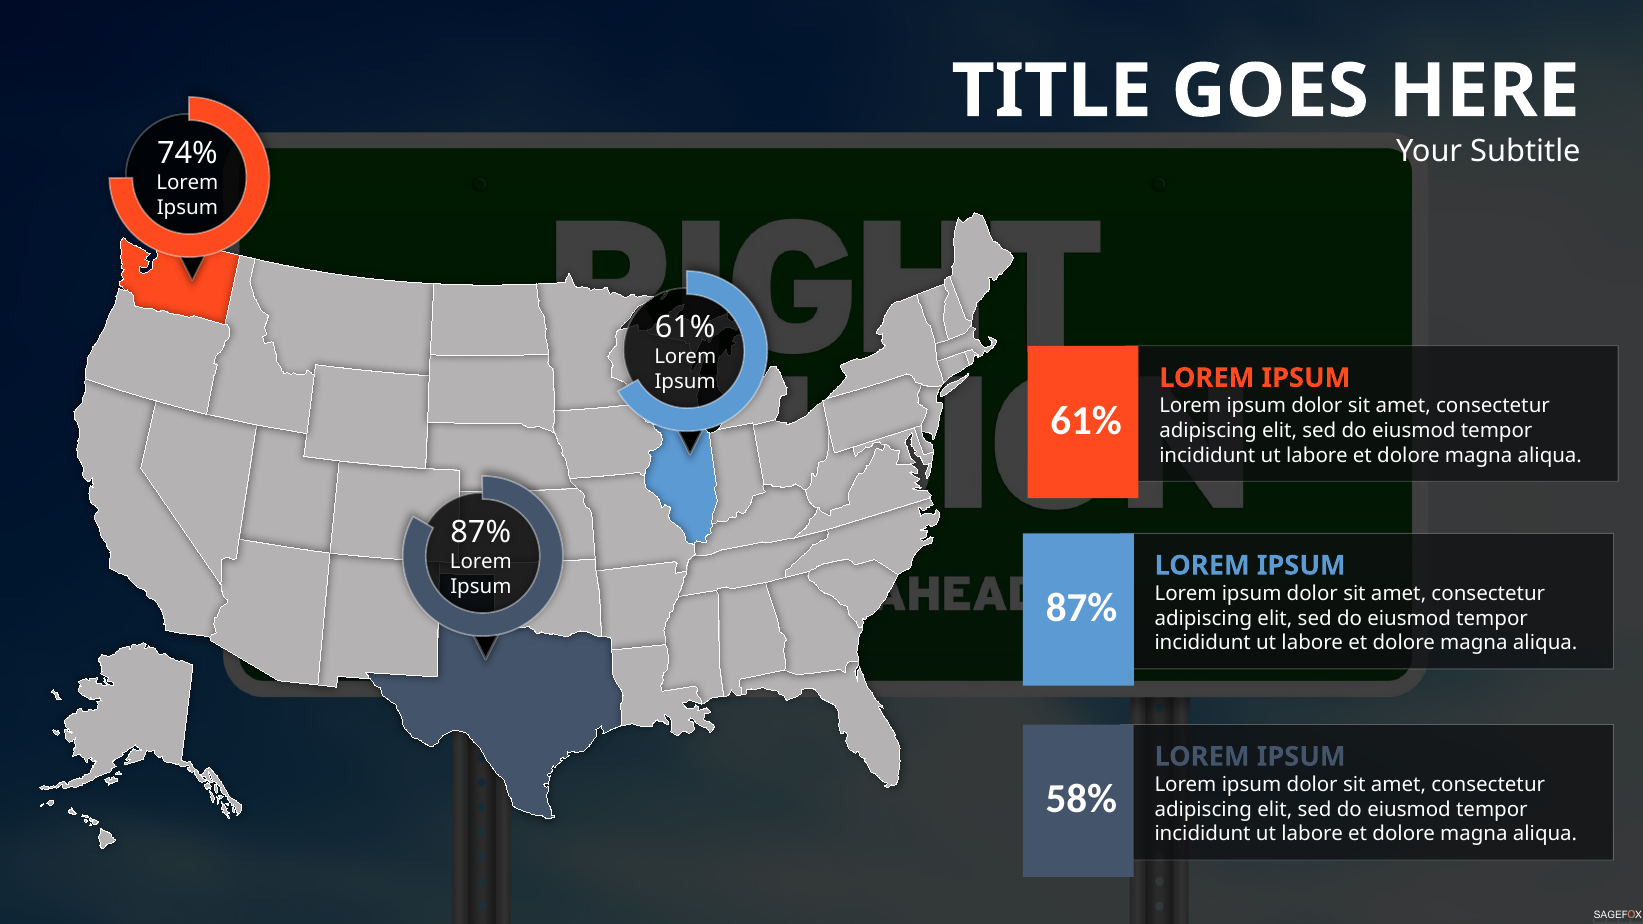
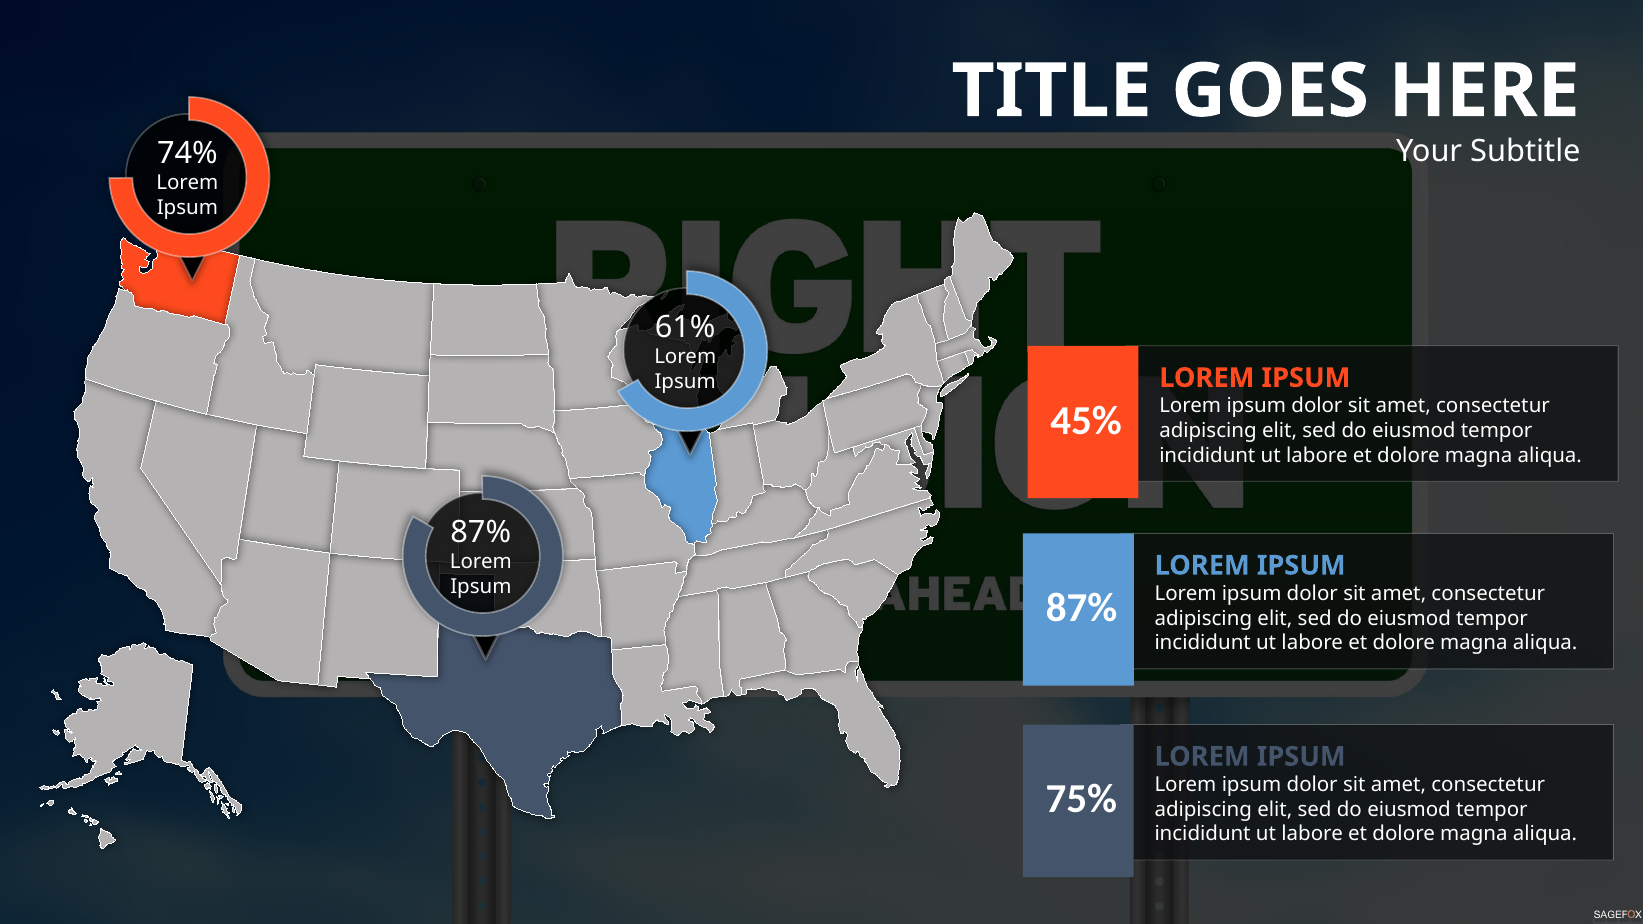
61%: 61% -> 45% (1086, 421)
58%: 58% -> 75% (1081, 799)
